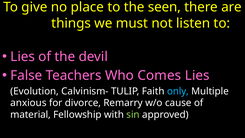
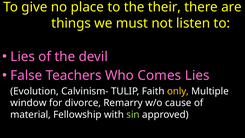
seen: seen -> their (164, 7)
only colour: light blue -> yellow (178, 91)
anxious: anxious -> window (28, 103)
